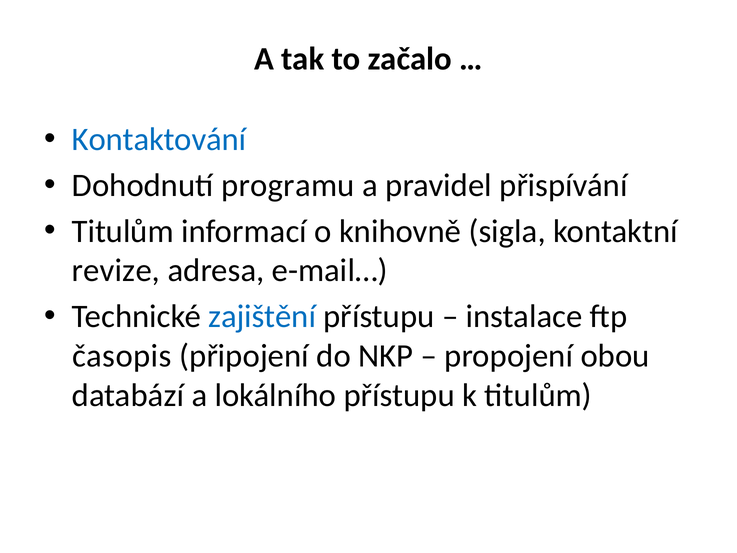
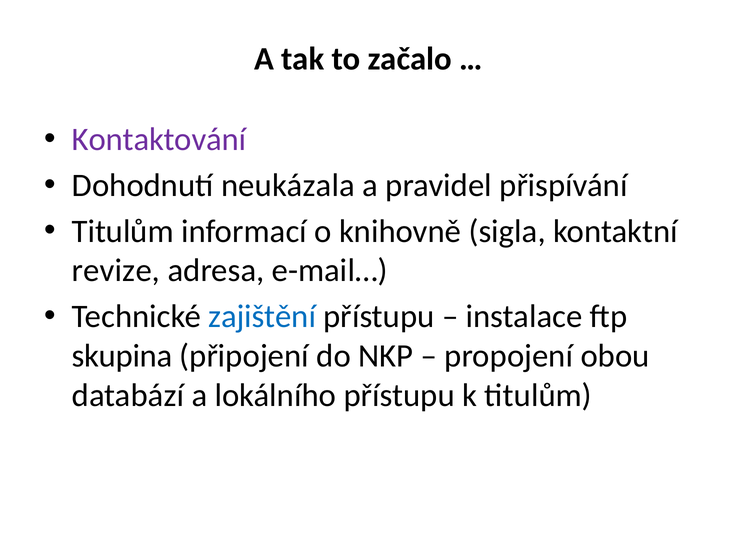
Kontaktování colour: blue -> purple (159, 139)
programu: programu -> neukázala (288, 185)
časopis: časopis -> skupina (122, 356)
